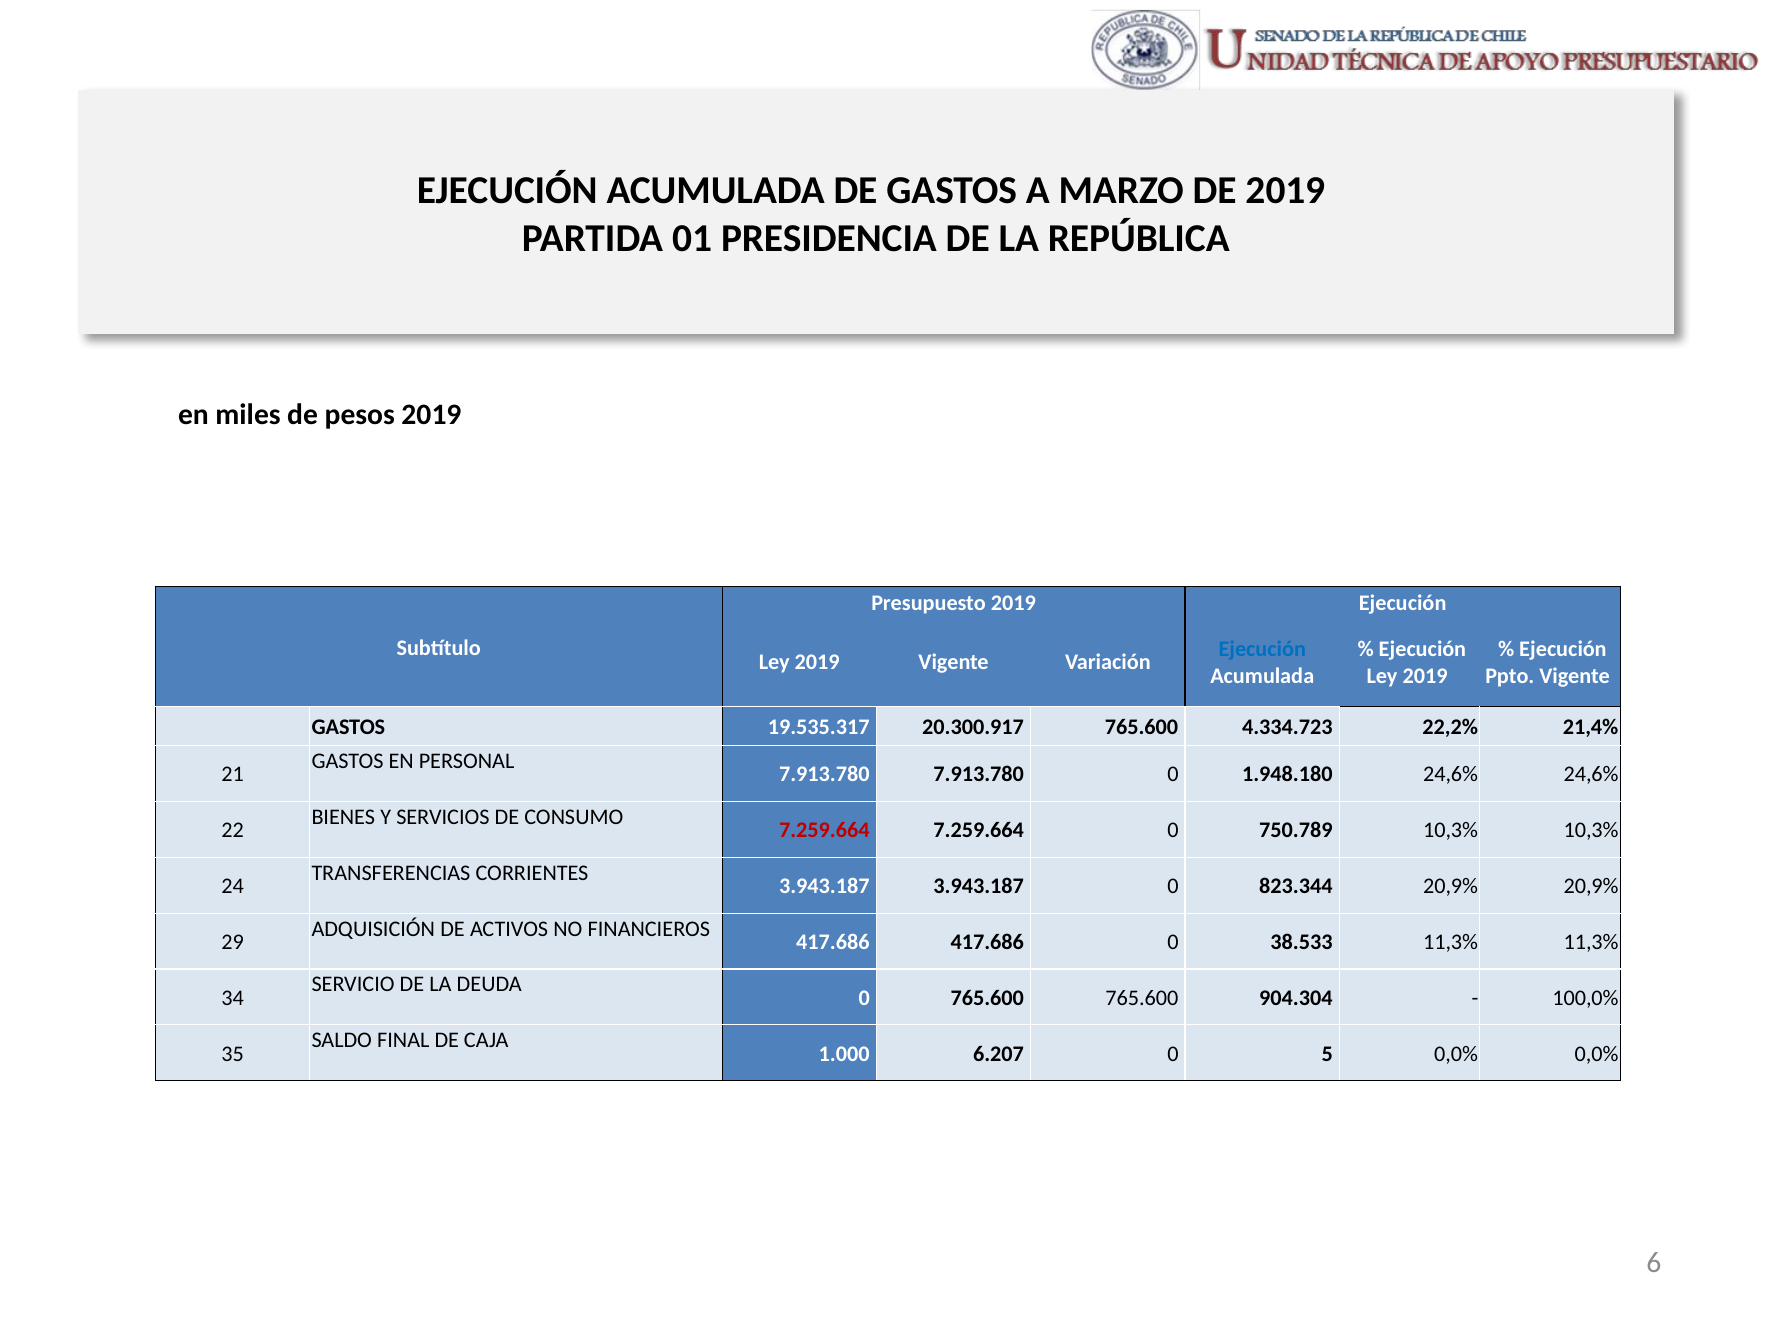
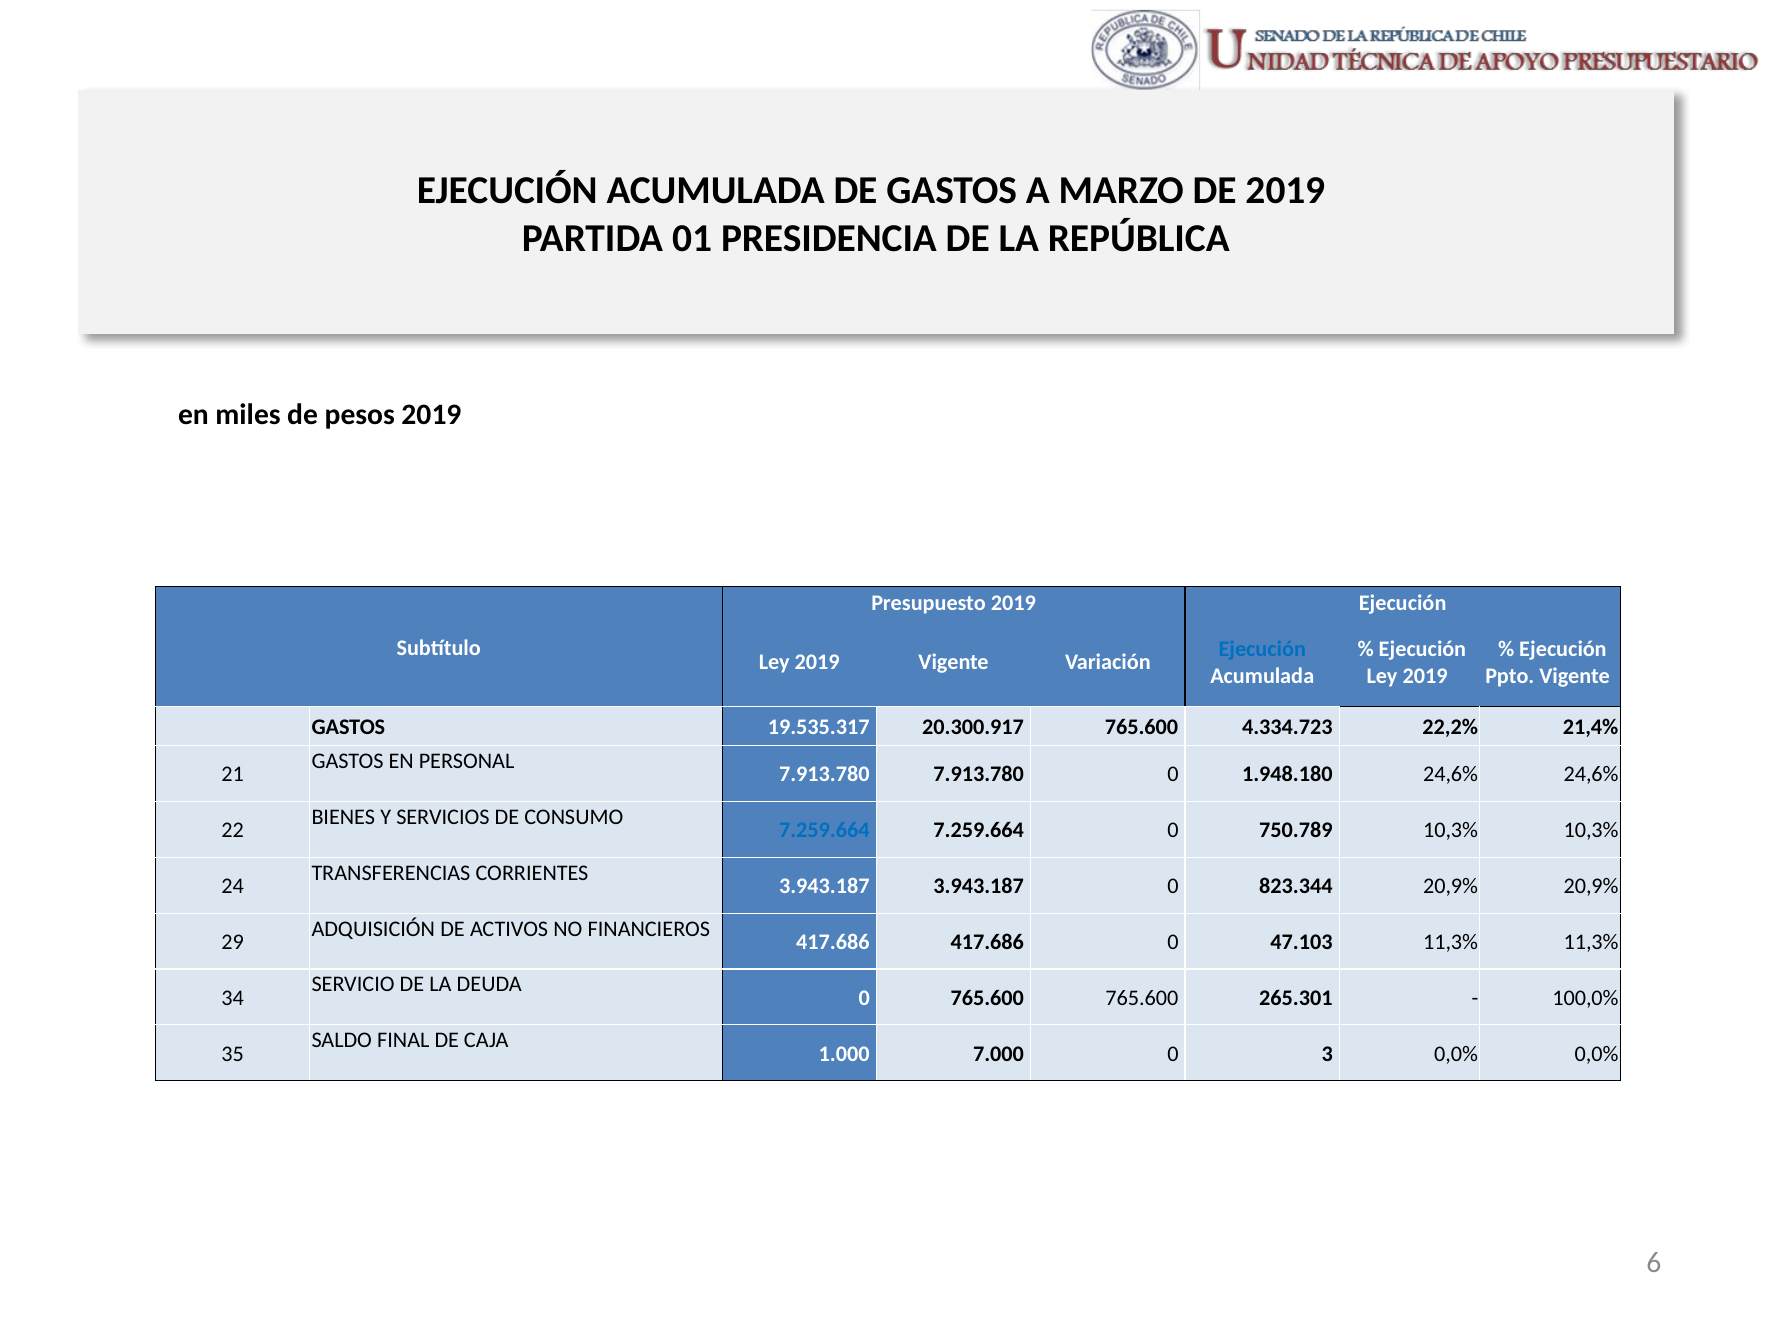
7.259.664 colour: red -> blue (824, 830)
38.533: 38.533 -> 47.103 (1301, 942)
904.304: 904.304 -> 265.301 (1296, 998)
6.207: 6.207 -> 7.000 (998, 1054)
5: 5 -> 3 (1327, 1054)
